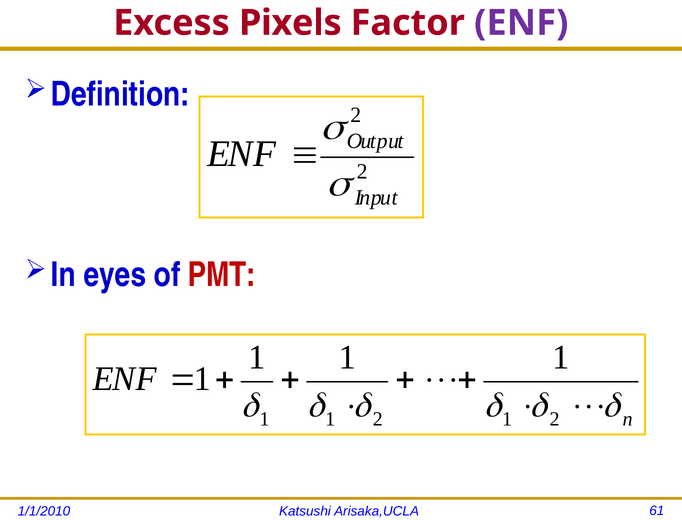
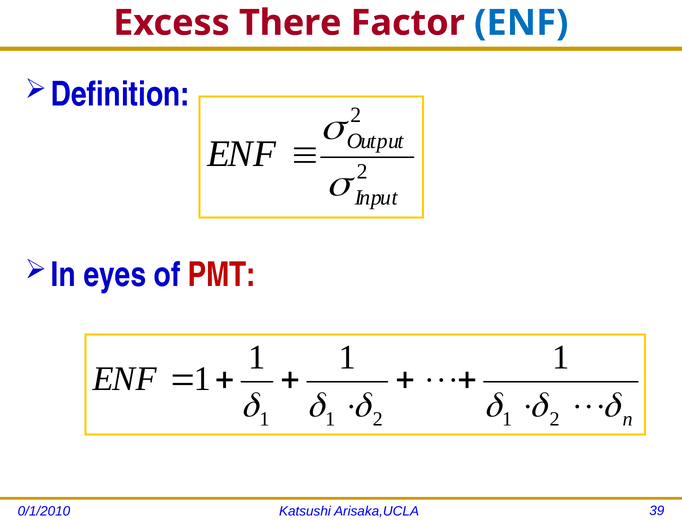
Pixels: Pixels -> There (290, 23)
ENF colour: purple -> blue (521, 23)
1/1/2010: 1/1/2010 -> 0/1/2010 (44, 511)
61: 61 -> 39 (657, 510)
